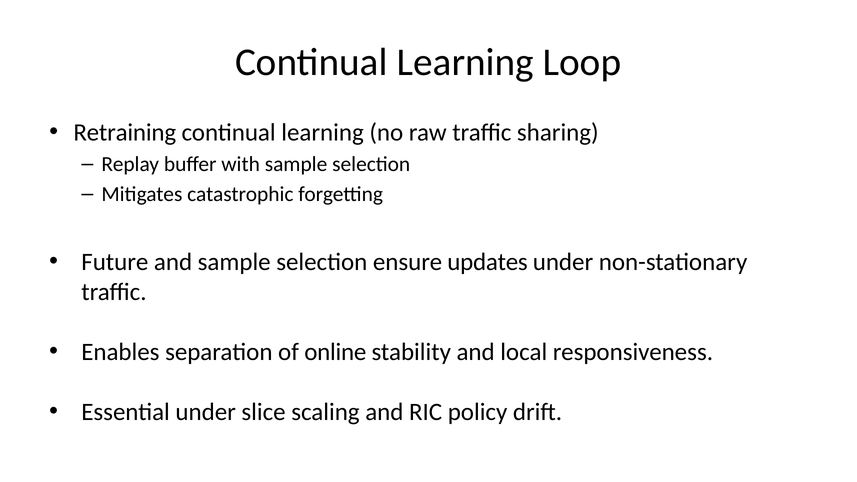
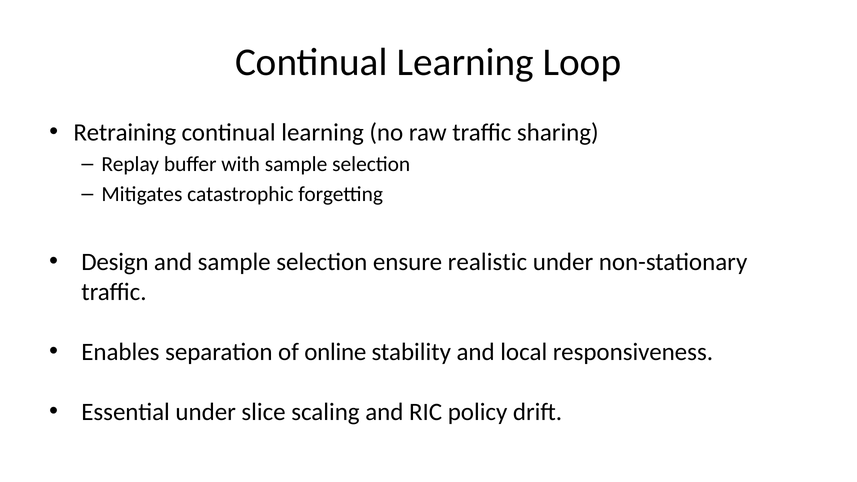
Future: Future -> Design (115, 262)
updates: updates -> realistic (487, 262)
